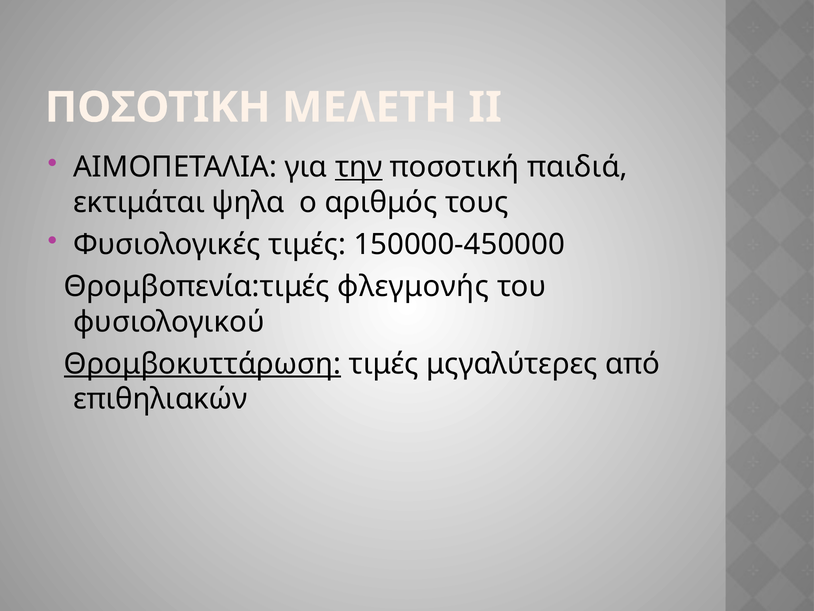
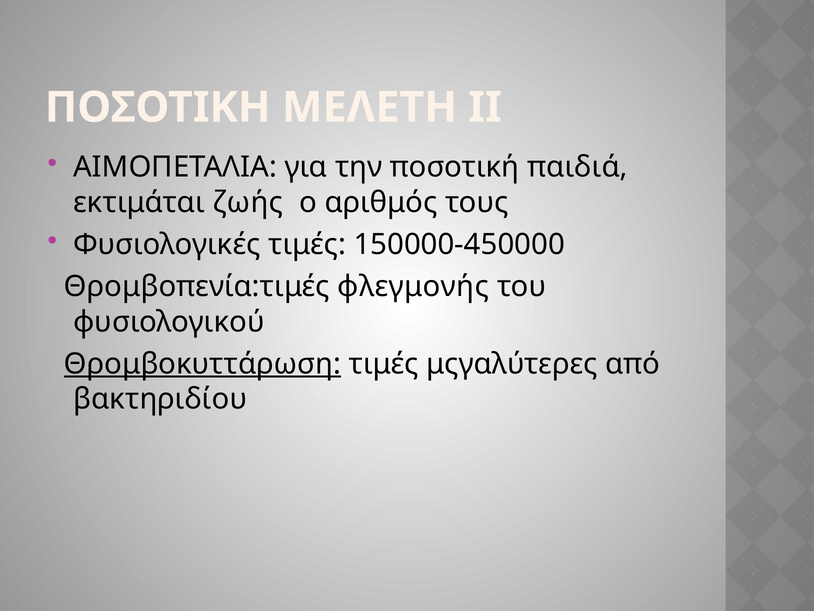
την underline: present -> none (359, 167)
ψηλα: ψηλα -> ζωής (248, 202)
επιθηλιακών: επιθηλιακών -> βακτηριδίου (160, 399)
